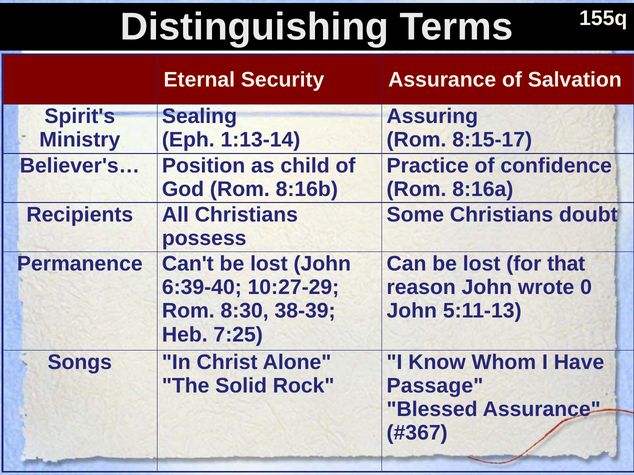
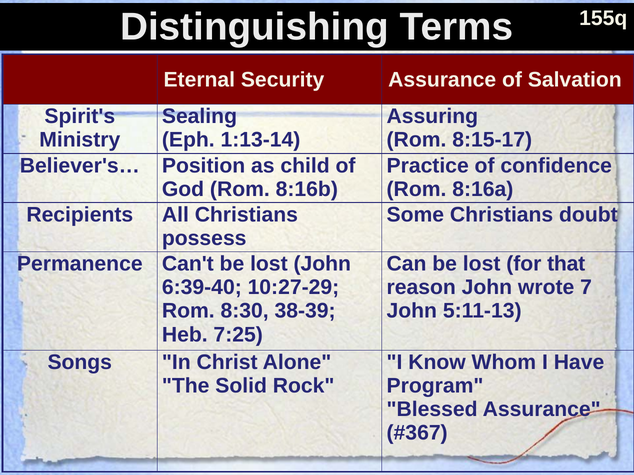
0: 0 -> 7 (586, 288)
Passage: Passage -> Program (435, 386)
